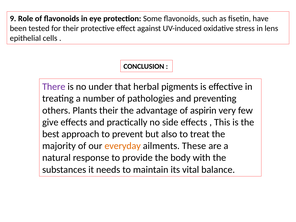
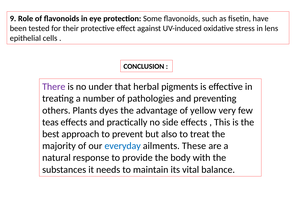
Plants their: their -> dyes (109, 110)
aspirin: aspirin -> yellow (203, 110)
give: give -> teas (50, 122)
everyday colour: orange -> blue (123, 146)
